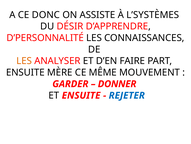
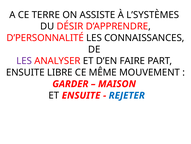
DONC: DONC -> TERRE (46, 15)
LES colour: orange -> purple (24, 61)
MÈRE: MÈRE -> LIBRE (60, 72)
DONNER: DONNER -> MAISON (117, 84)
